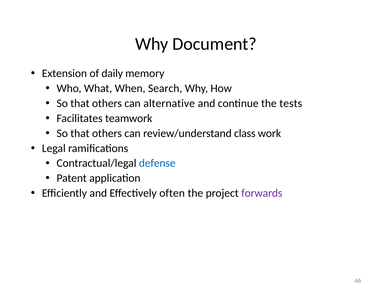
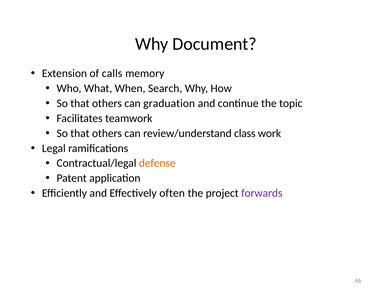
daily: daily -> calls (112, 73)
alternative: alternative -> graduation (169, 103)
tests: tests -> topic (291, 103)
defense colour: blue -> orange (157, 163)
